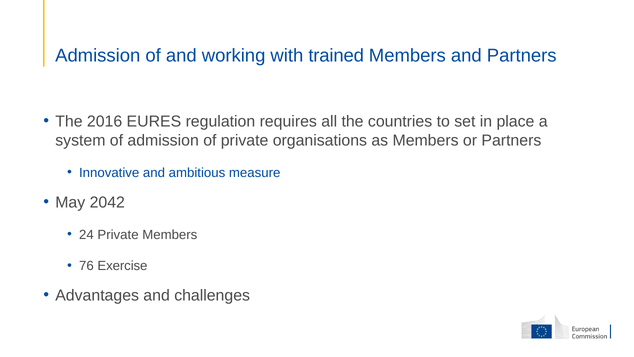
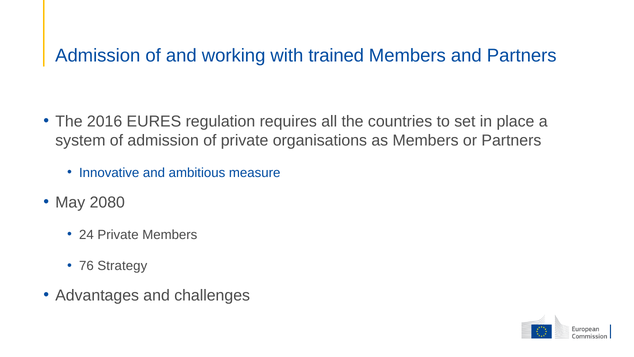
2042: 2042 -> 2080 (107, 202)
Exercise: Exercise -> Strategy (122, 266)
